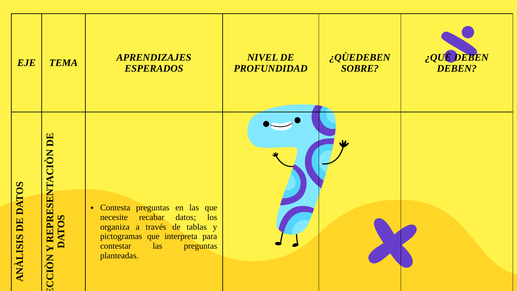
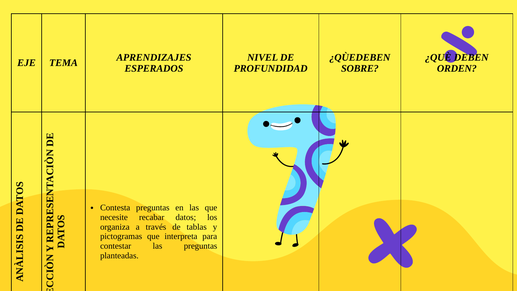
DEBEN: DEBEN -> ORDEN (457, 68)
